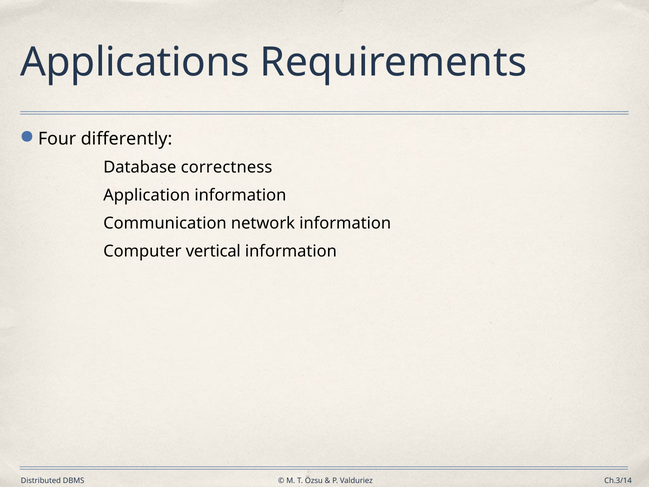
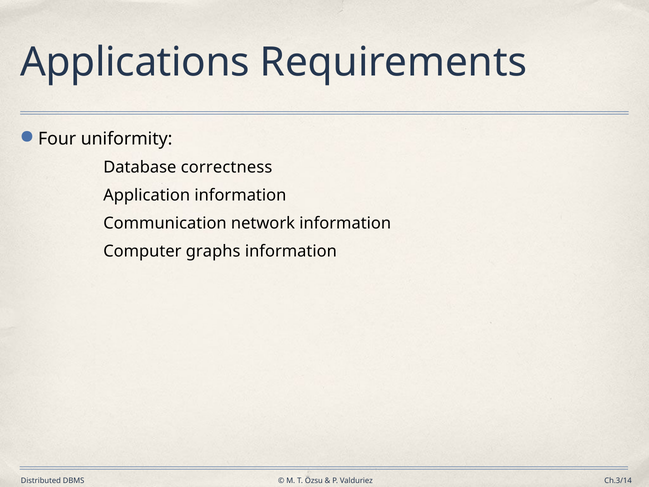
differently: differently -> uniformity (127, 139)
vertical: vertical -> graphs (213, 251)
